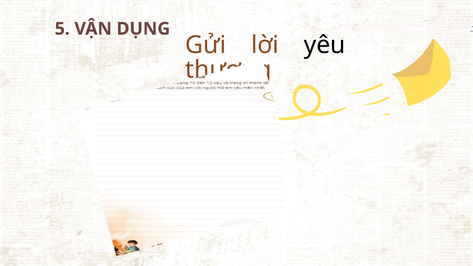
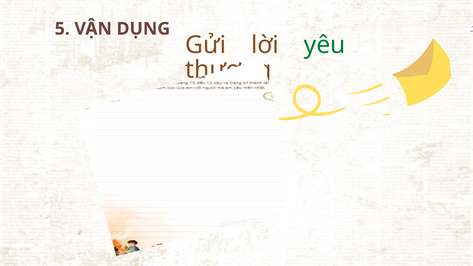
yêu colour: black -> green (325, 45)
